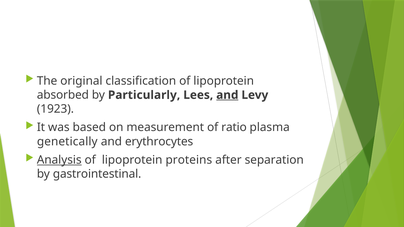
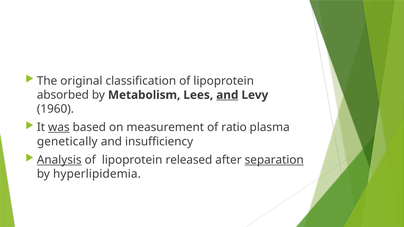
Particularly: Particularly -> Metabolism (144, 95)
1923: 1923 -> 1960 (55, 109)
was underline: none -> present (59, 128)
erythrocytes: erythrocytes -> insufficiency (159, 142)
proteins: proteins -> released (189, 160)
separation underline: none -> present (274, 160)
gastrointestinal: gastrointestinal -> hyperlipidemia (97, 174)
